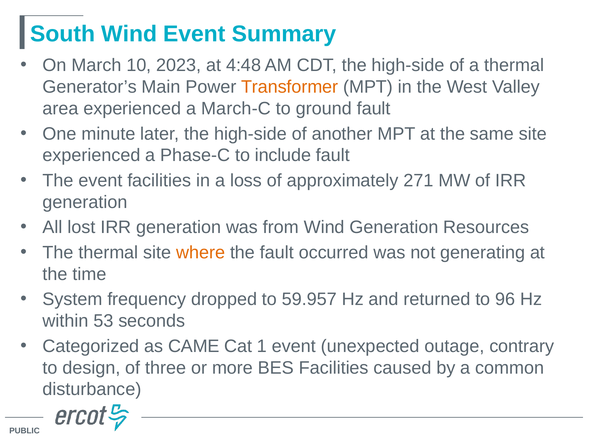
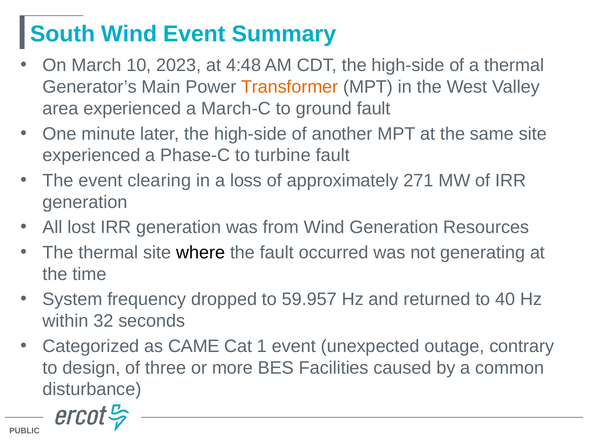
include: include -> turbine (283, 155)
event facilities: facilities -> clearing (159, 180)
where colour: orange -> black (201, 252)
96: 96 -> 40 (505, 299)
53: 53 -> 32 (103, 321)
